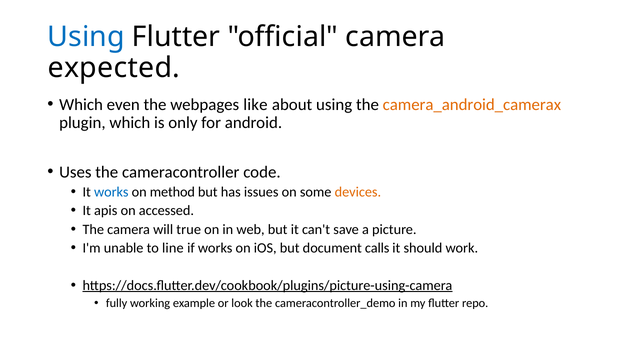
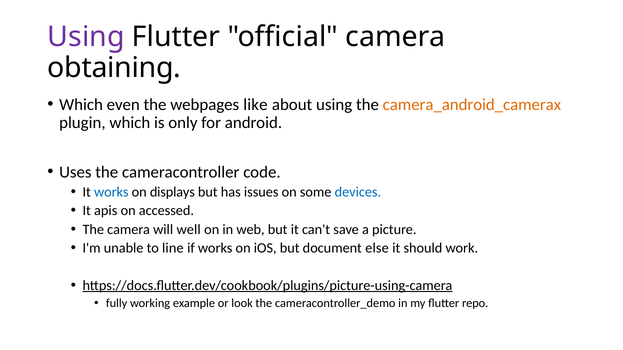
Using colour: blue -> purple (86, 37)
expected: expected -> obtaining (114, 68)
method: method -> displays (172, 192)
devices colour: orange -> blue (358, 192)
true: true -> well (189, 230)
calls: calls -> else (377, 248)
